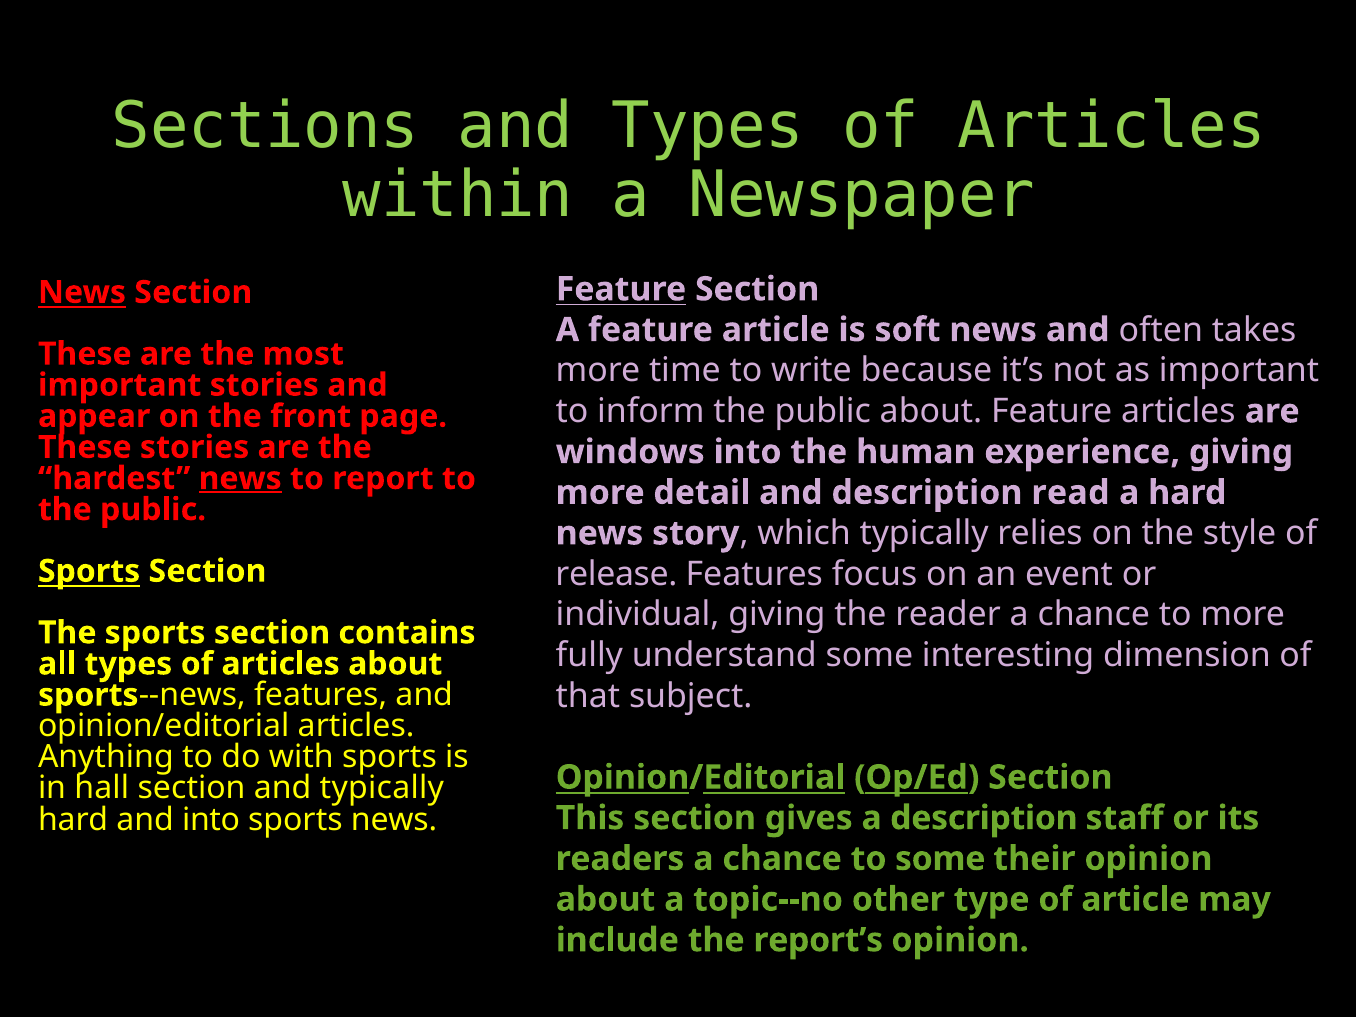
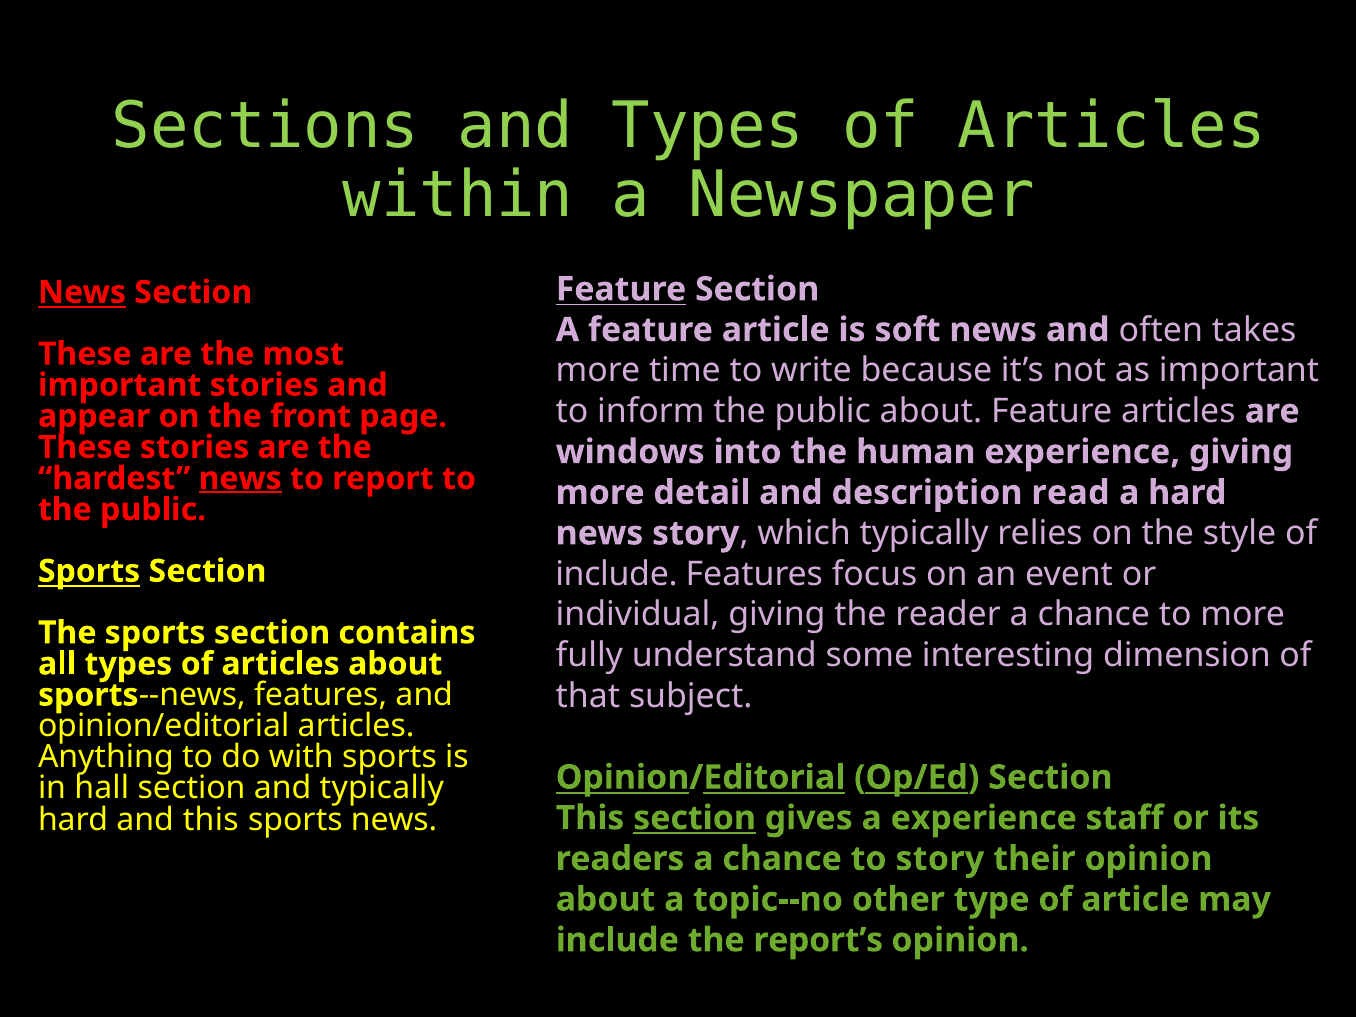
release: release -> include (616, 574)
and into: into -> this (211, 820)
section underline: none -> present (695, 818)
a description: description -> experience (984, 818)
to some: some -> story (940, 859)
